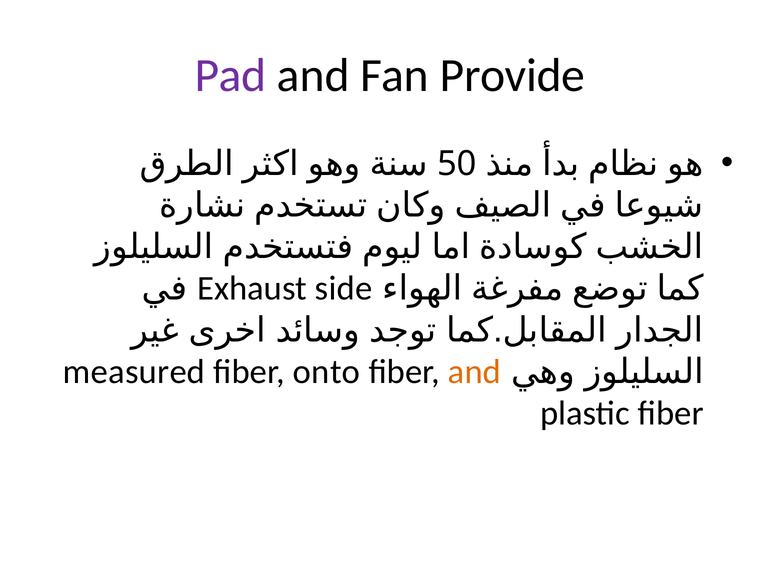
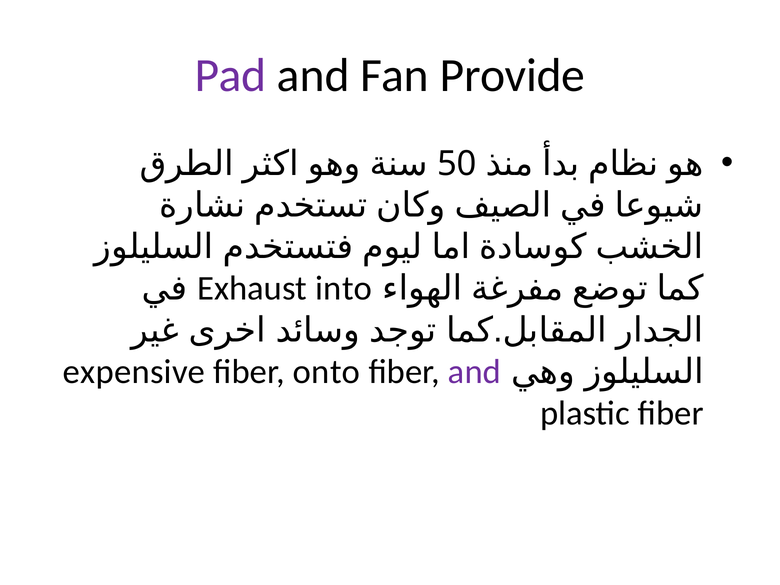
side: side -> into (344, 288)
measured: measured -> expensive (134, 372)
and colour: orange -> purple (474, 372)
